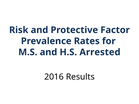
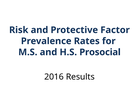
Arrested: Arrested -> Prosocial (100, 52)
